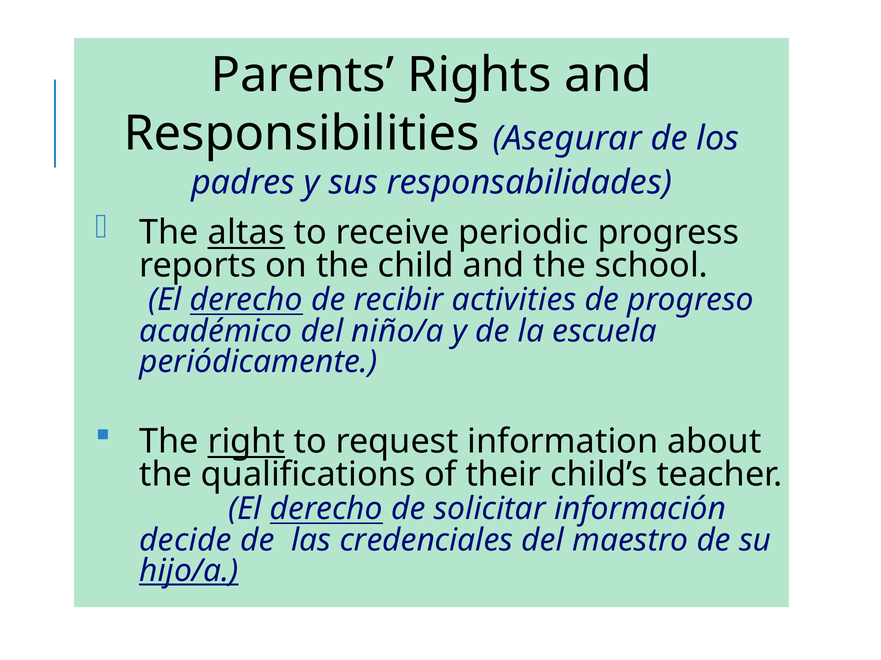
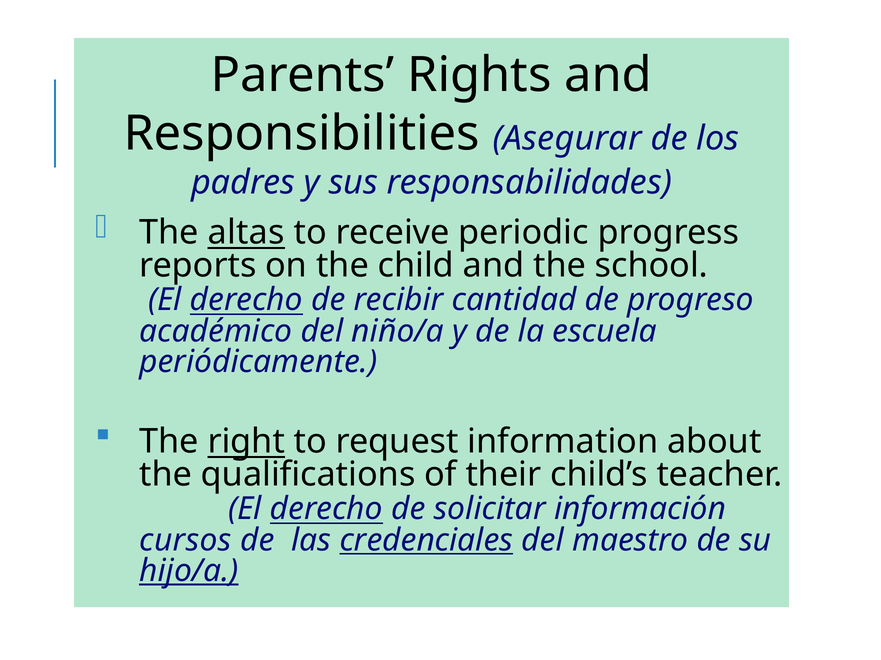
activities: activities -> cantidad (514, 300)
decide: decide -> cursos (186, 541)
credenciales underline: none -> present (426, 541)
